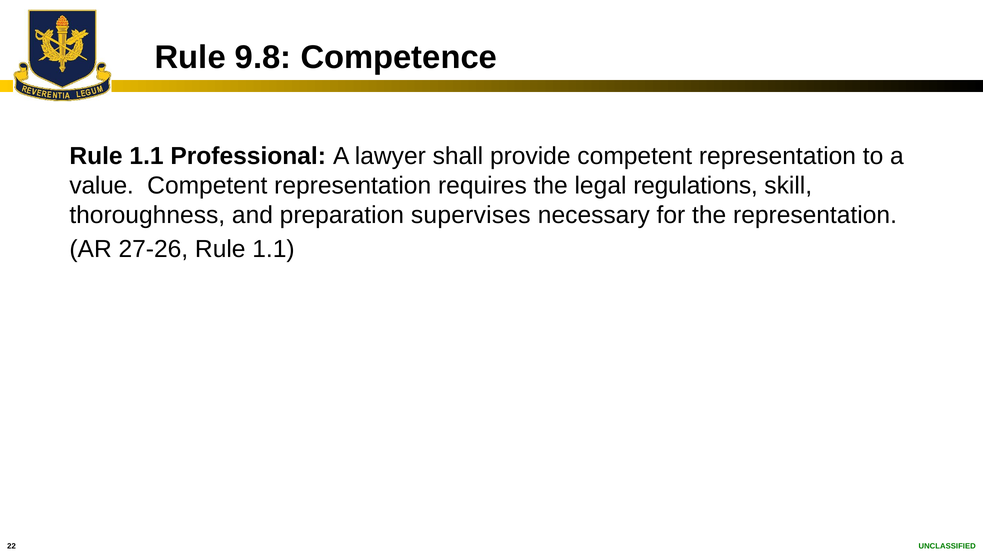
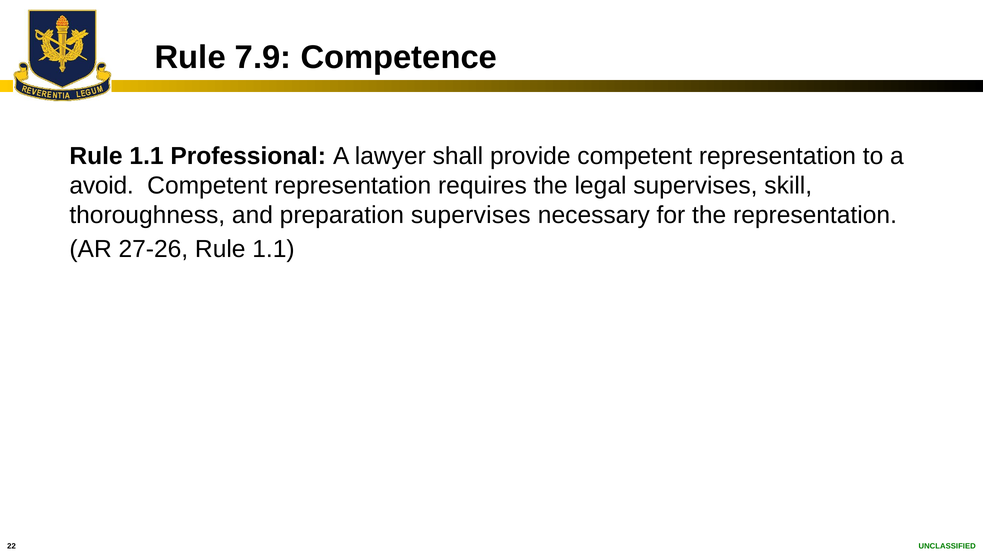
9.8: 9.8 -> 7.9 (263, 58)
value: value -> avoid (102, 185)
legal regulations: regulations -> supervises (695, 185)
